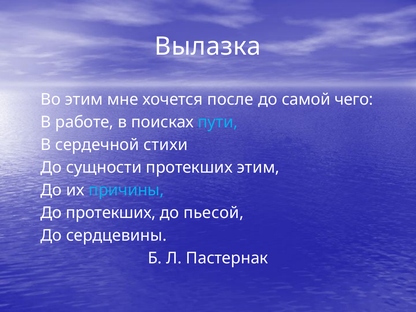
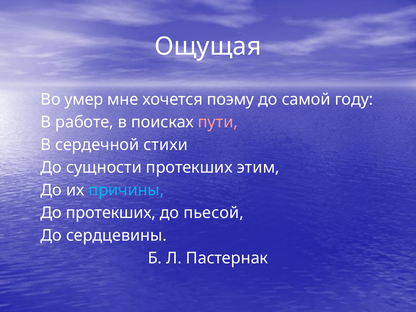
Вылазка: Вылазка -> Ощущая (208, 47)
Во этим: этим -> умер (84, 100)
после: после -> поэму (230, 100)
чего: чего -> году (354, 100)
пути colour: light blue -> pink (218, 122)
